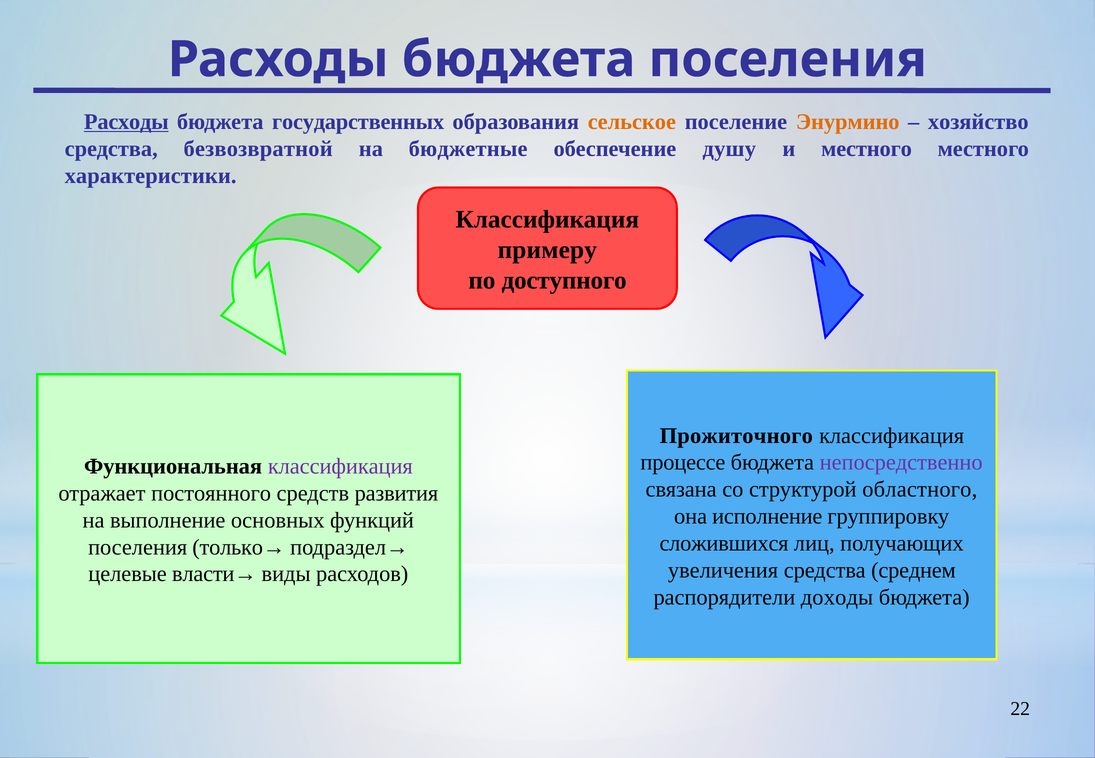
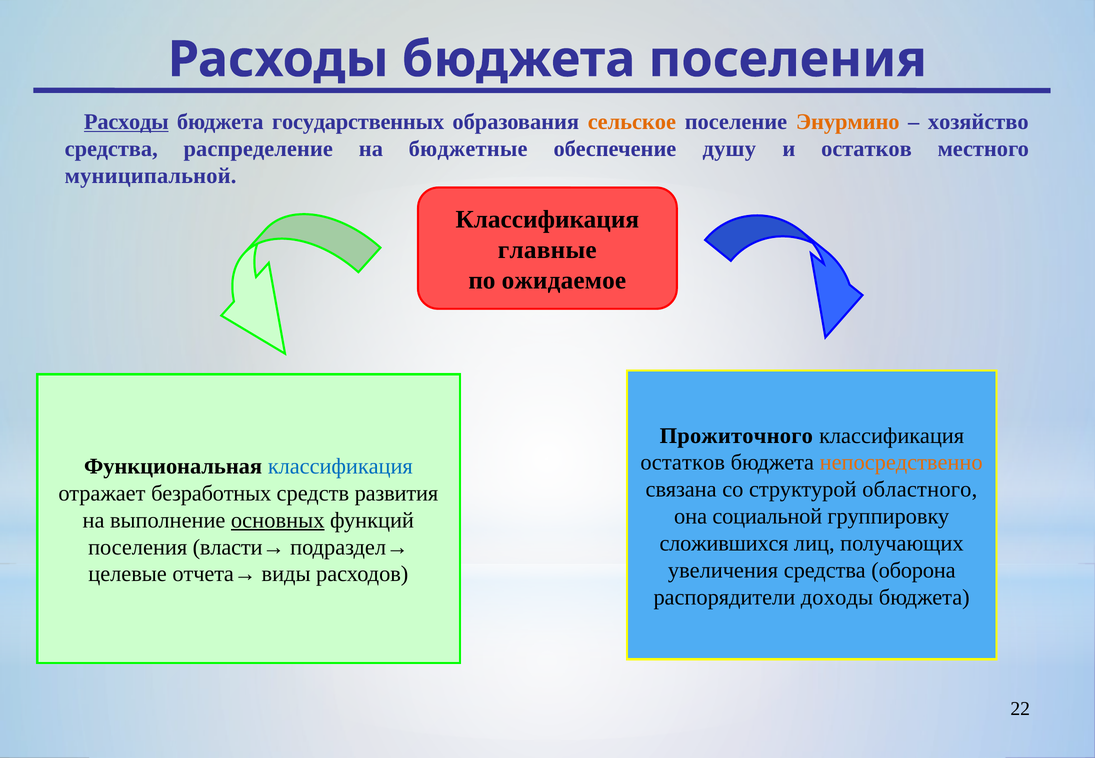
безвозвратной: безвозвратной -> распределение (258, 149)
и местного: местного -> остатков (866, 149)
характеристики: характеристики -> муниципальной (151, 176)
примеру: примеру -> главные (547, 250)
доступного: доступного -> ожидаемое (564, 280)
процессе: процессе -> остатков (683, 463)
непосредственно colour: purple -> orange (901, 463)
классификация colour: purple -> blue (340, 466)
постоянного: постоянного -> безработных (211, 493)
исполнение: исполнение -> социальной (767, 516)
основных underline: none -> present (278, 520)
только→: только→ -> власти→ (239, 547)
среднем: среднем -> оборона (913, 570)
власти→: власти→ -> отчета→ (214, 574)
